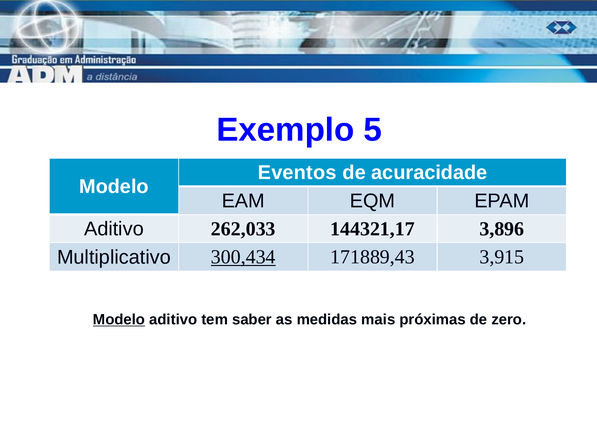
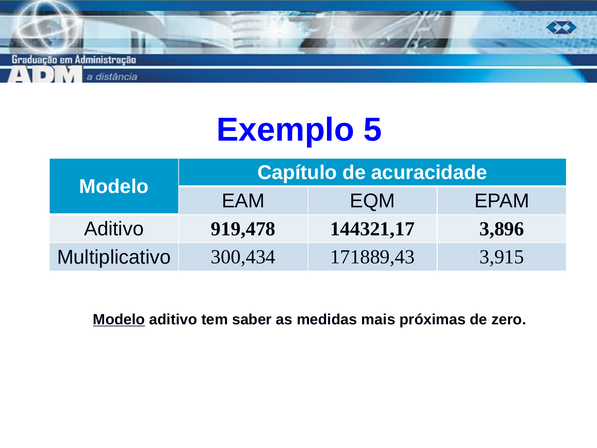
Eventos: Eventos -> Capítulo (297, 172)
262,033: 262,033 -> 919,478 (243, 229)
300,434 underline: present -> none (243, 257)
